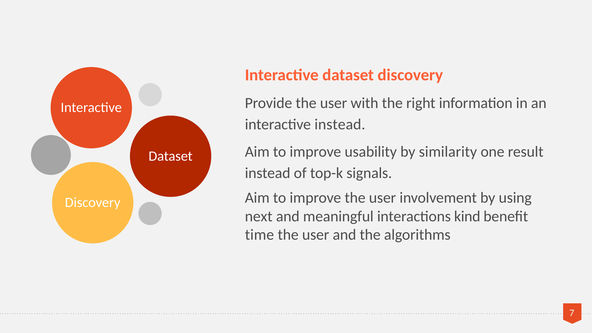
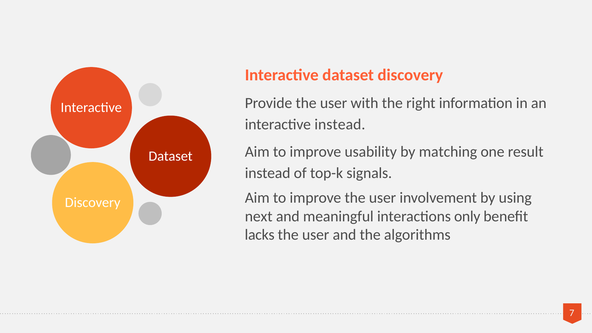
similarity: similarity -> matching (448, 152)
kind: kind -> only (467, 216)
time: time -> lacks (260, 235)
